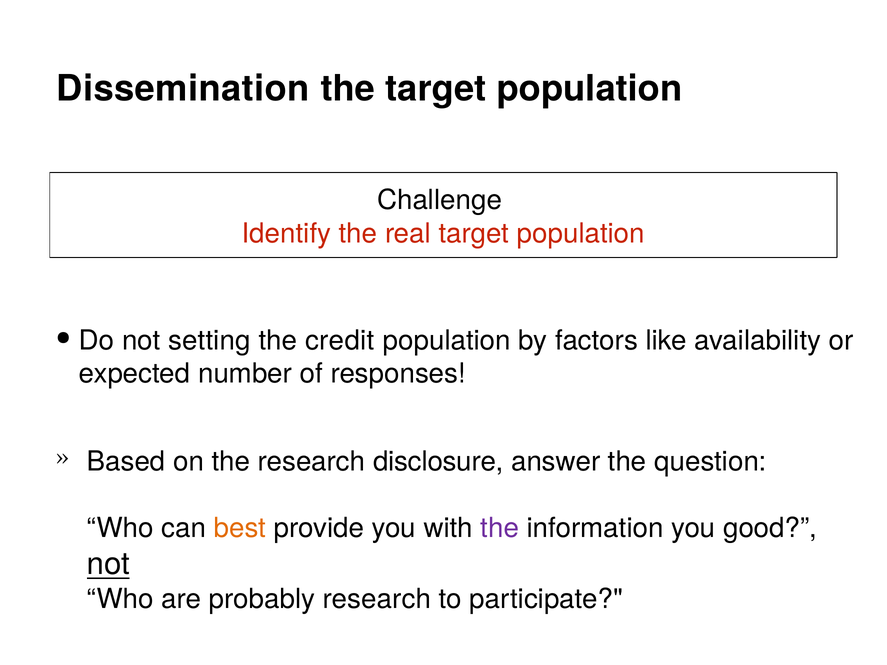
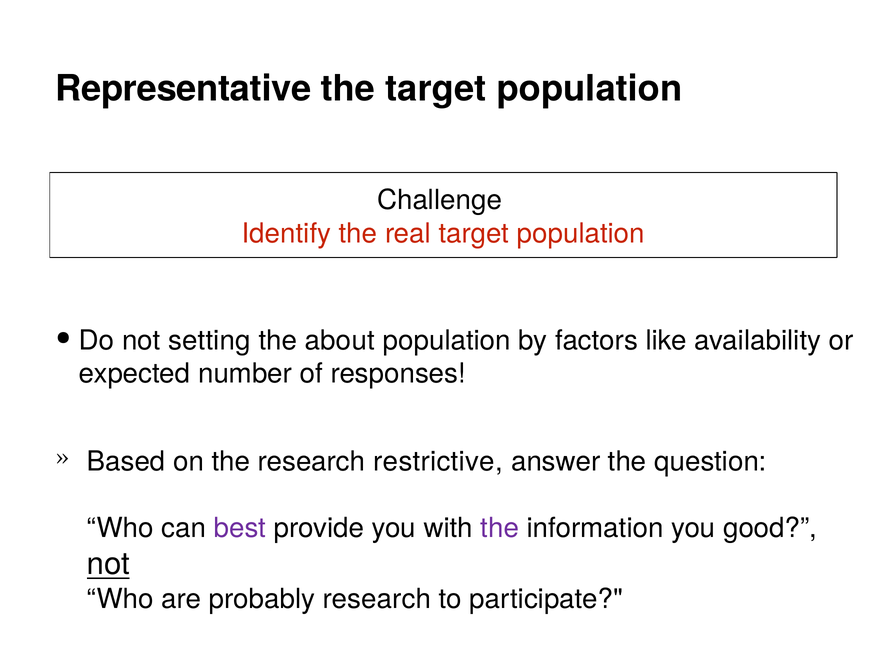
Dissemination: Dissemination -> Representative (183, 89)
credit: credit -> about (340, 341)
disclosure: disclosure -> restrictive (438, 462)
best colour: orange -> purple (240, 528)
